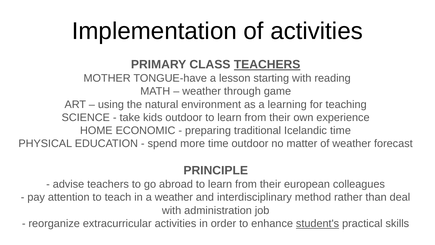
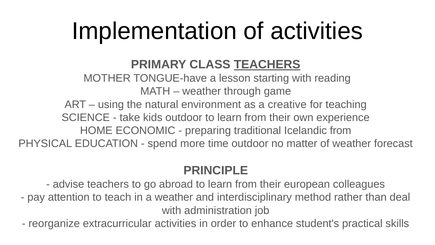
learning: learning -> creative (287, 104)
Icelandic time: time -> from (341, 130)
student's underline: present -> none (318, 223)
